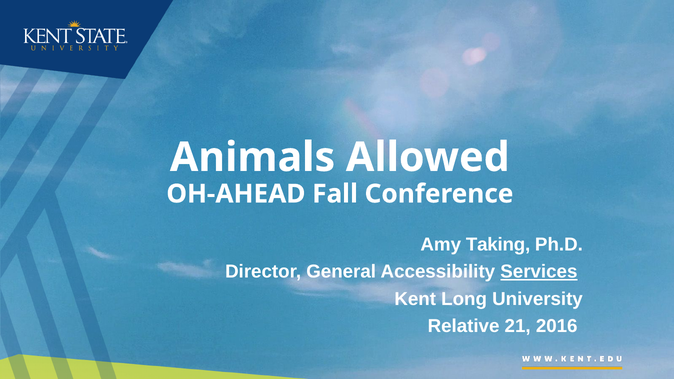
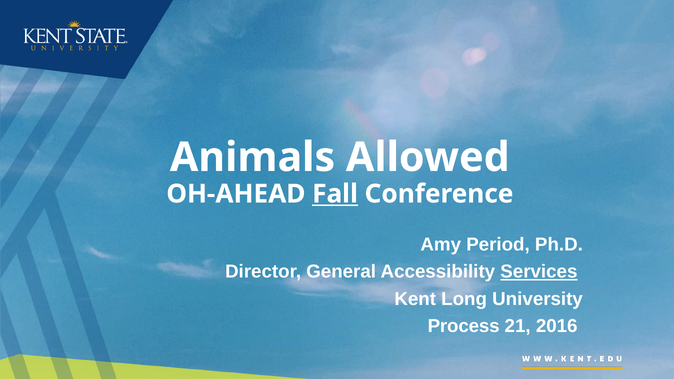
Fall underline: none -> present (335, 194)
Taking: Taking -> Period (498, 245)
Relative: Relative -> Process (464, 326)
